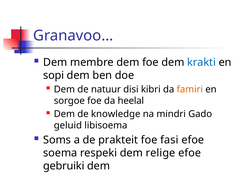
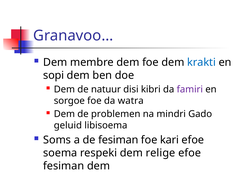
famiri colour: orange -> purple (190, 89)
heelal: heelal -> watra (131, 101)
knowledge: knowledge -> problemen (116, 114)
de prakteit: prakteit -> fesiman (118, 140)
fasi: fasi -> kari (170, 140)
gebruiki: gebruiki -> fesiman (64, 166)
